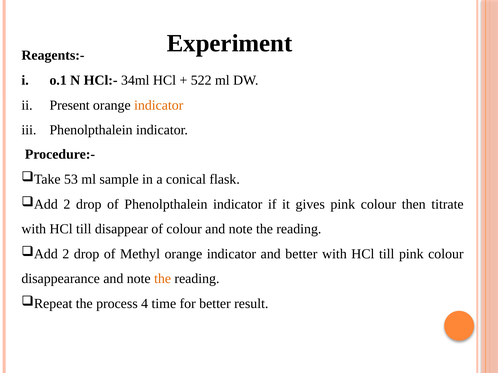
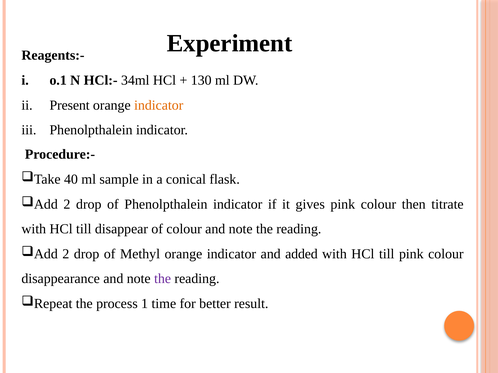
522: 522 -> 130 (201, 80)
53: 53 -> 40 (71, 180)
and better: better -> added (301, 254)
the colour: orange -> purple (163, 279)
4: 4 -> 1 (145, 304)
